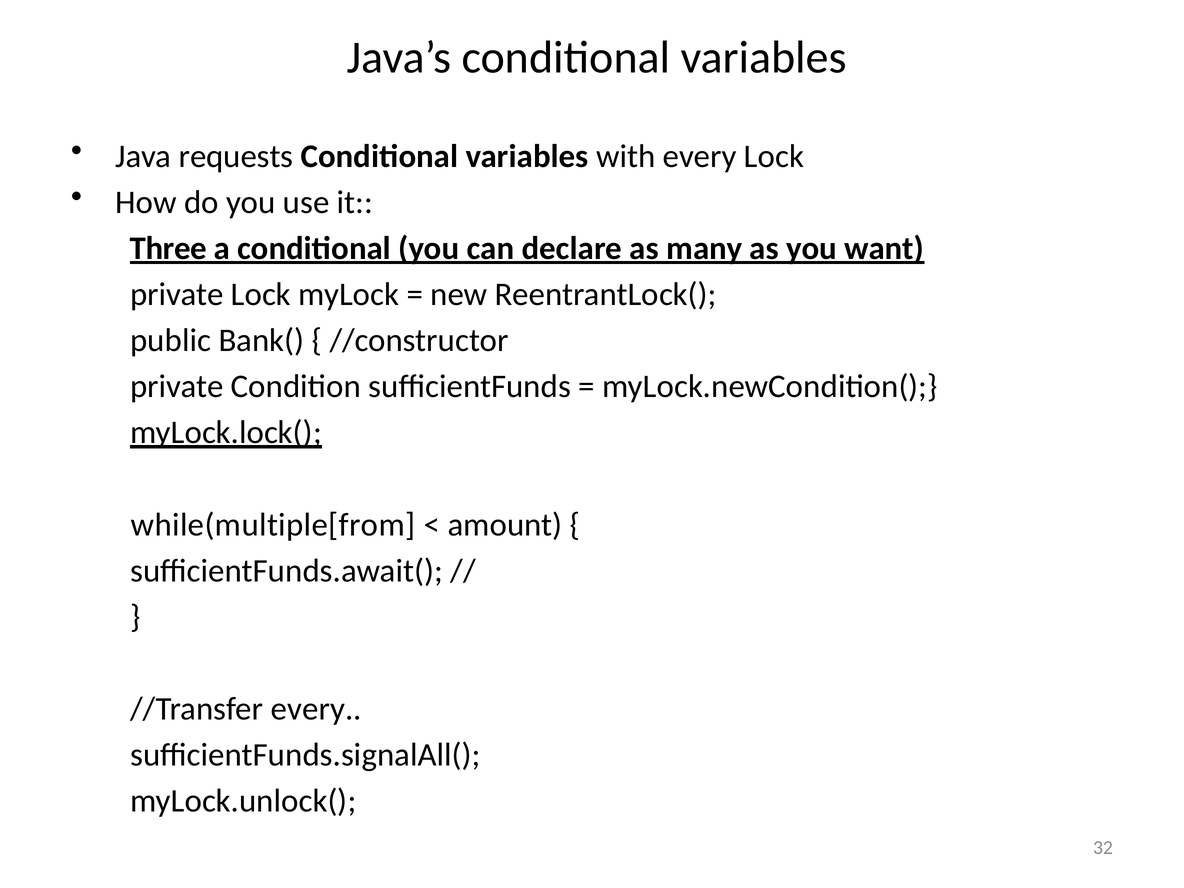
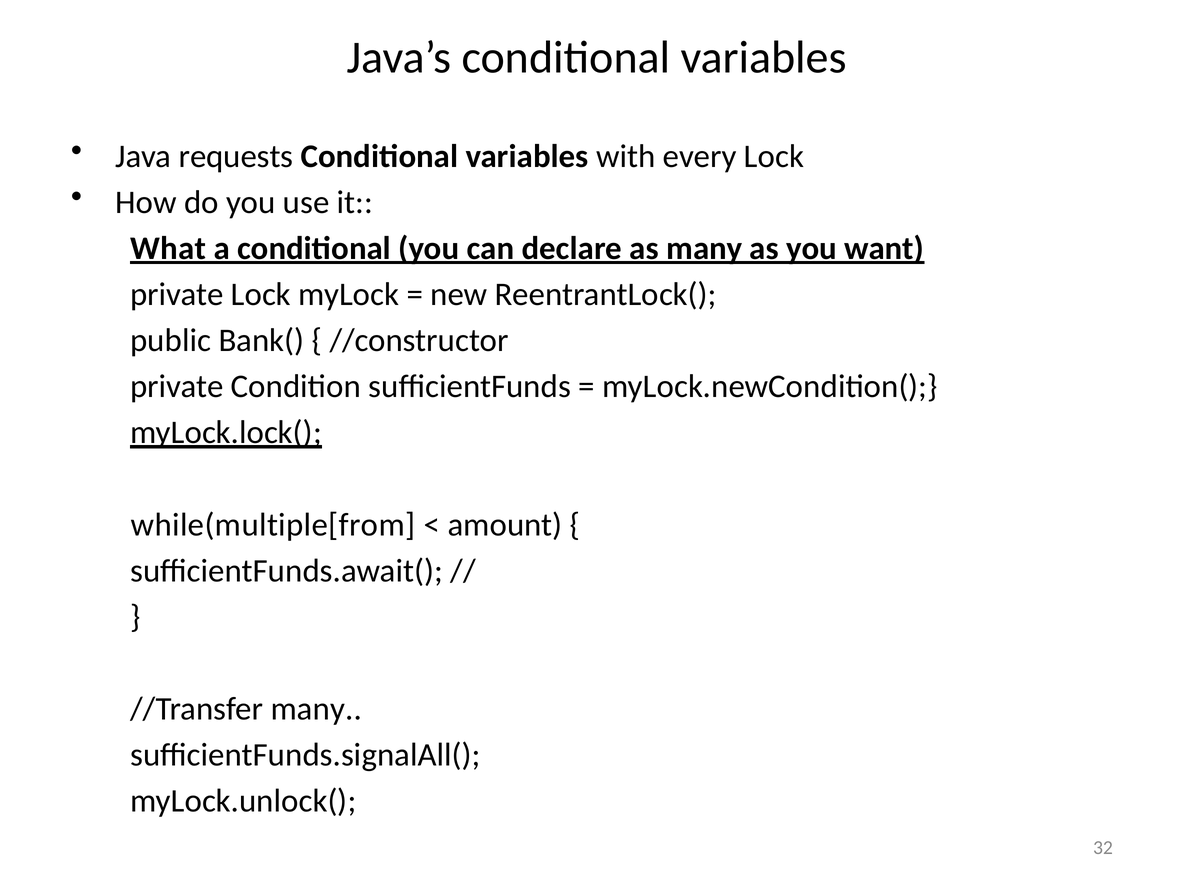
Three: Three -> What (168, 248)
//Transfer every: every -> many (316, 709)
